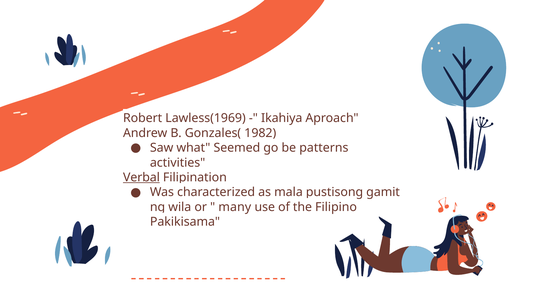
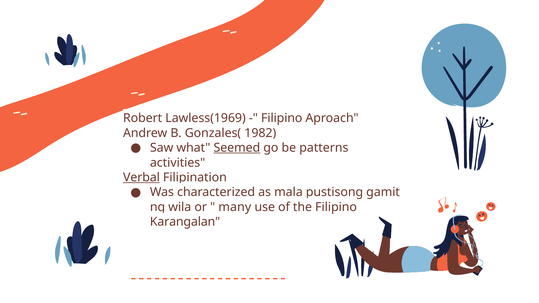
Ikahiya: Ikahiya -> Filipino (282, 118)
Seemed underline: none -> present (237, 148)
Pakikisama: Pakikisama -> Karangalan (185, 222)
